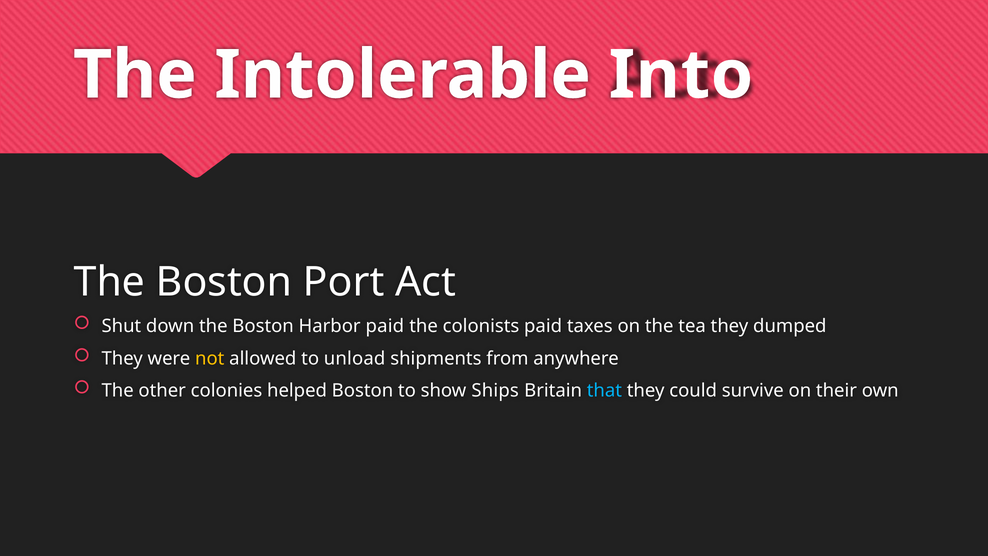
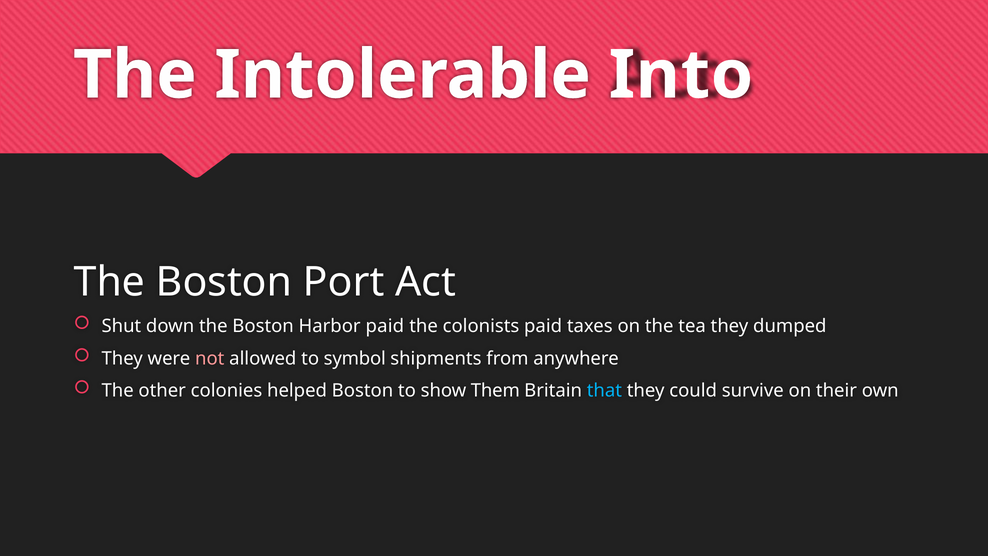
not colour: yellow -> pink (210, 358)
unload: unload -> symbol (355, 358)
Ships: Ships -> Them (495, 390)
